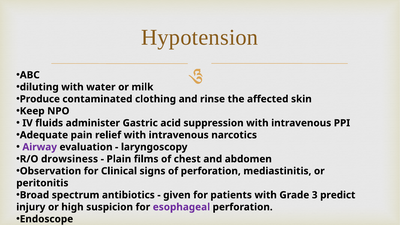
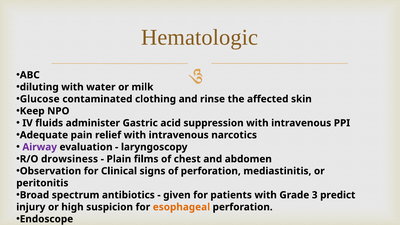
Hypotension: Hypotension -> Hematologic (200, 38)
Produce: Produce -> Glucose (40, 99)
esophageal colour: purple -> orange (181, 207)
